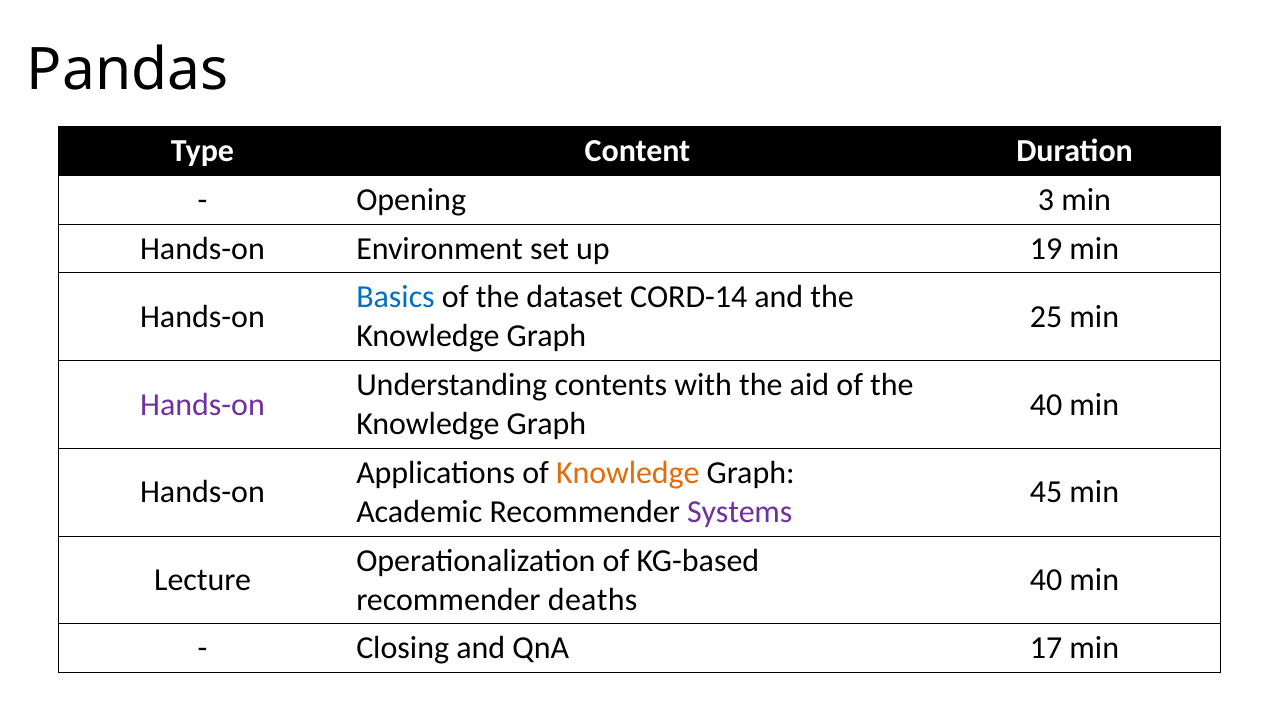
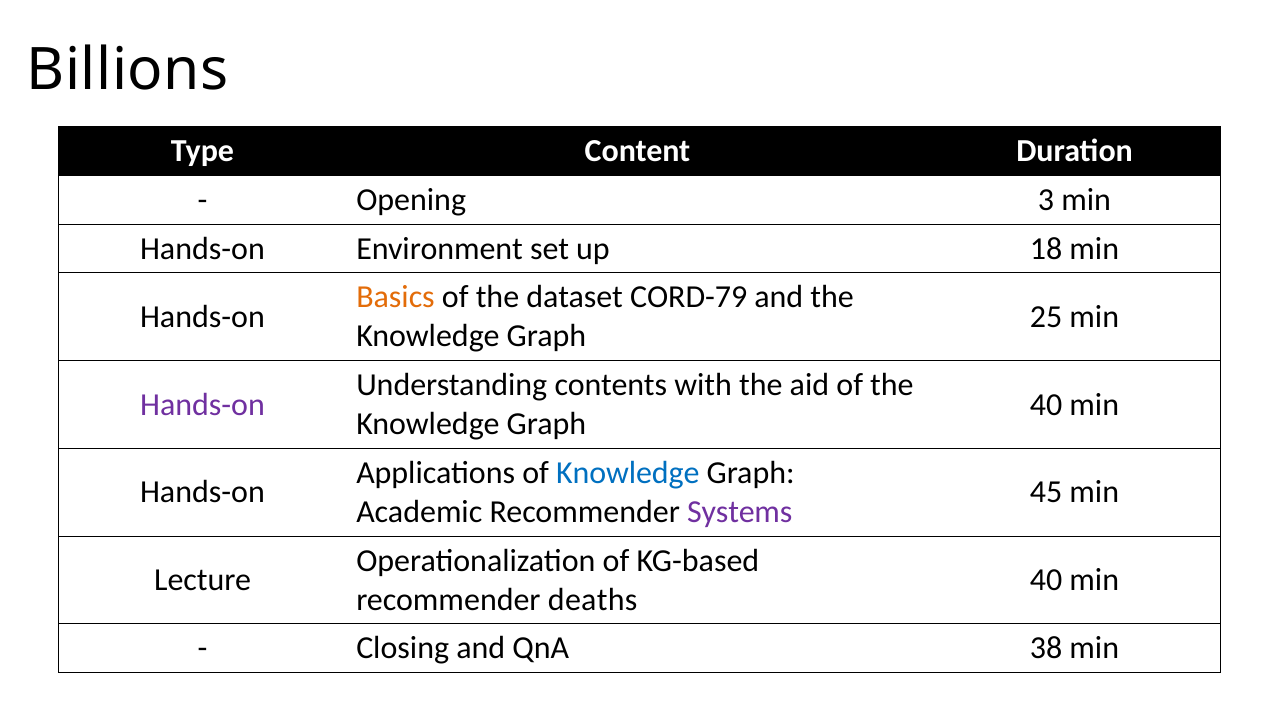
Pandas: Pandas -> Billions (128, 70)
19: 19 -> 18 (1046, 248)
Basics colour: blue -> orange (396, 297)
CORD-14: CORD-14 -> CORD-79 (689, 297)
Knowledge colour: orange -> blue (628, 472)
17: 17 -> 38 (1046, 648)
